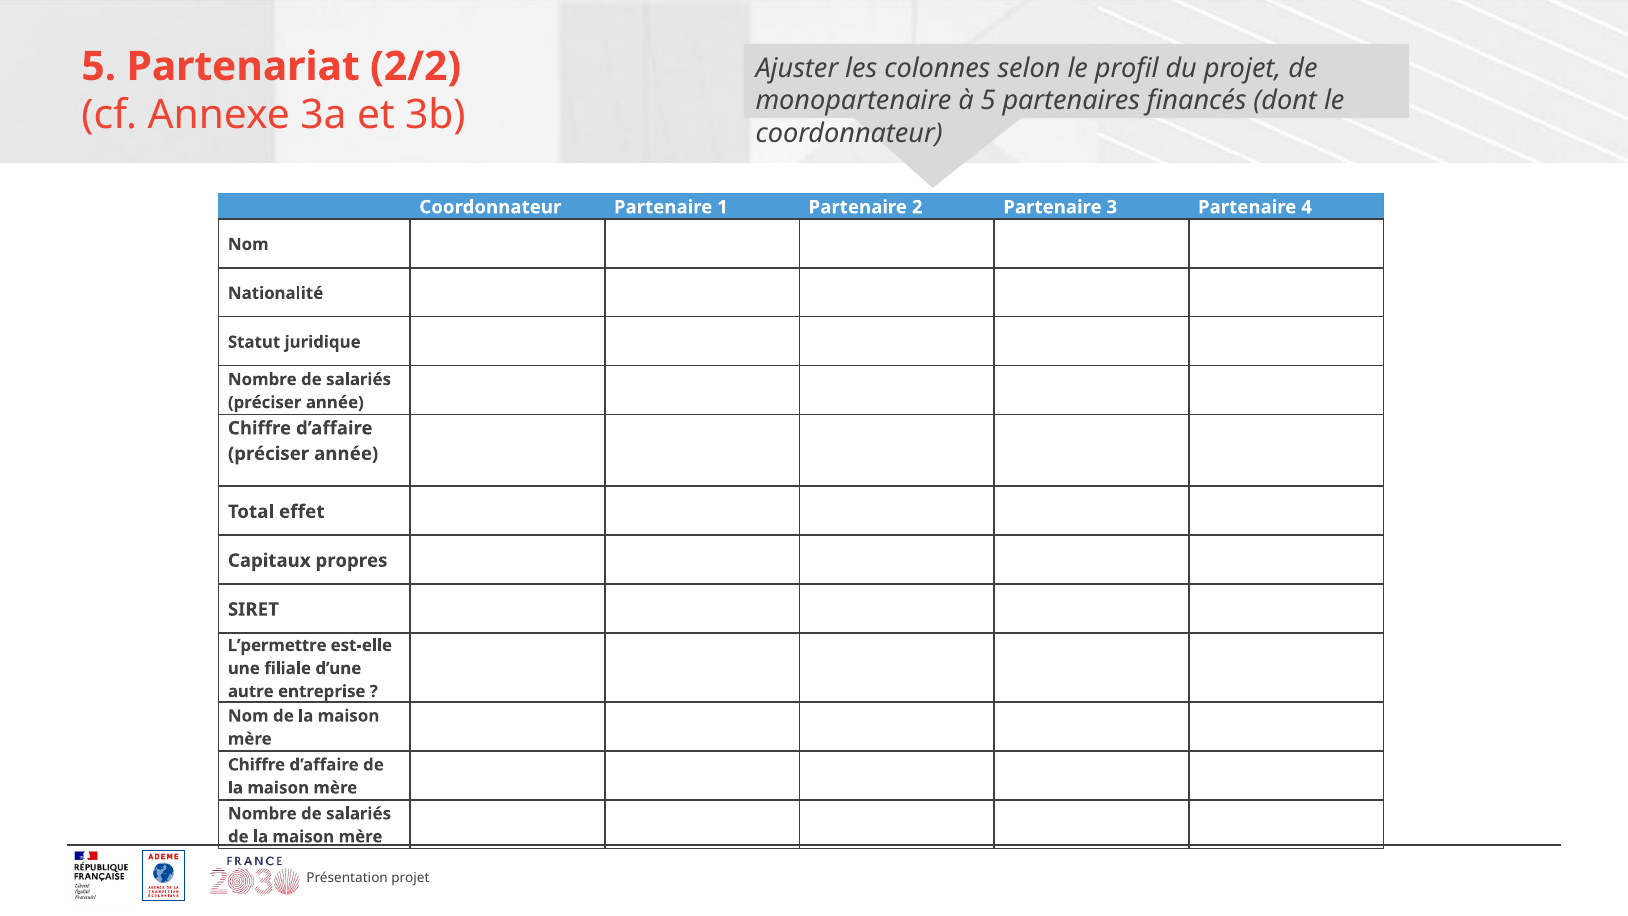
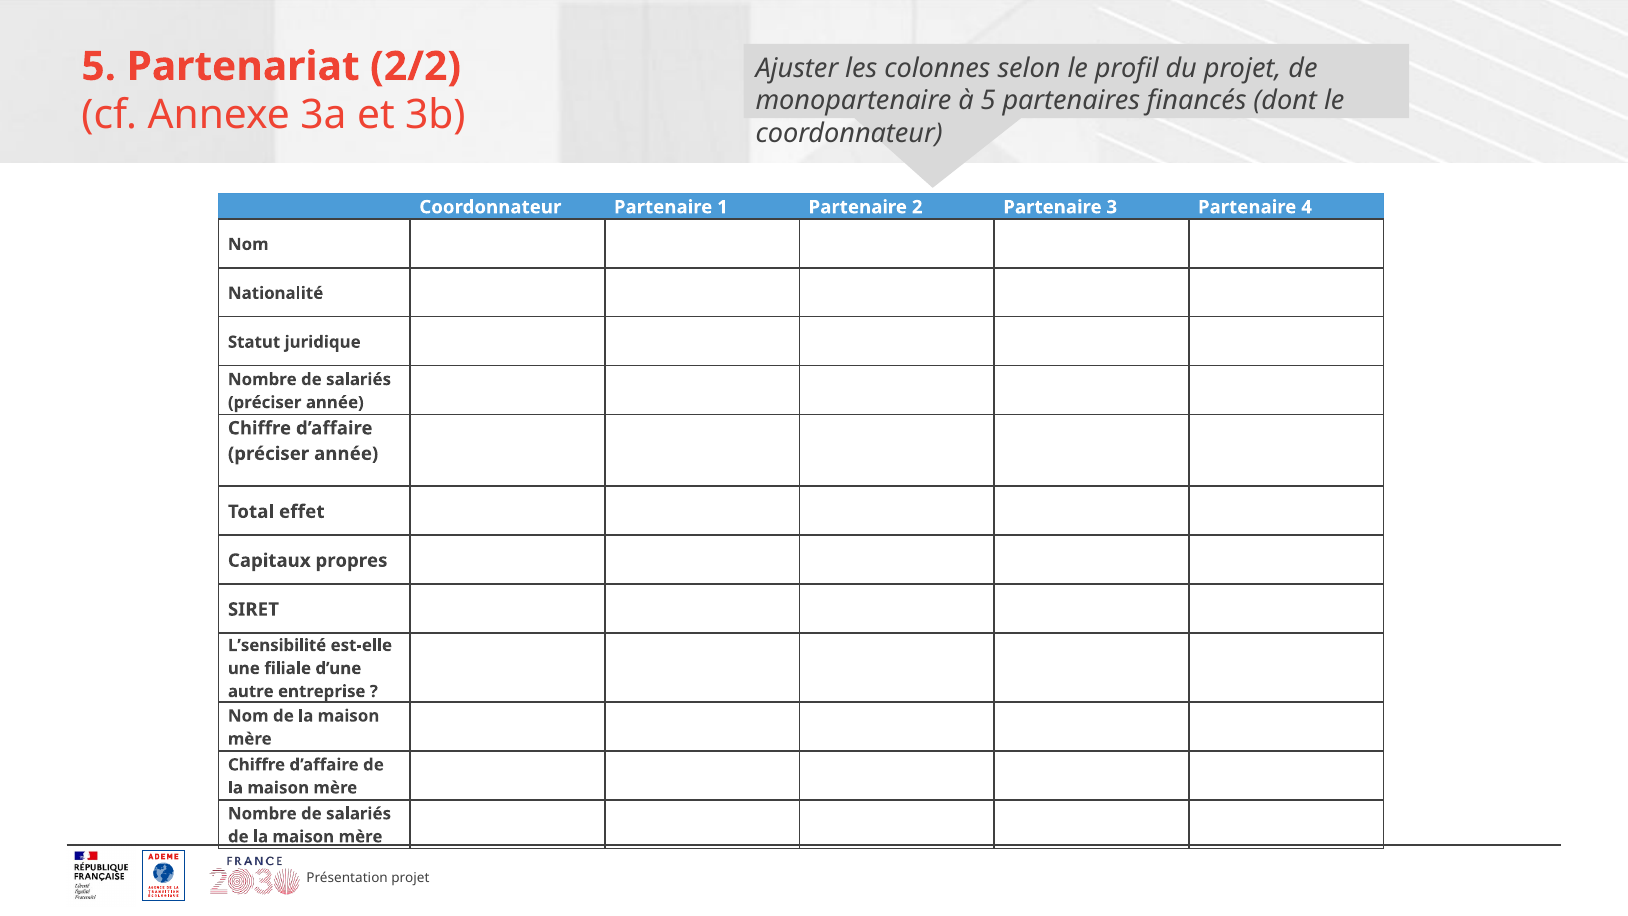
L’permettre: L’permettre -> L’sensibilité (277, 645)
